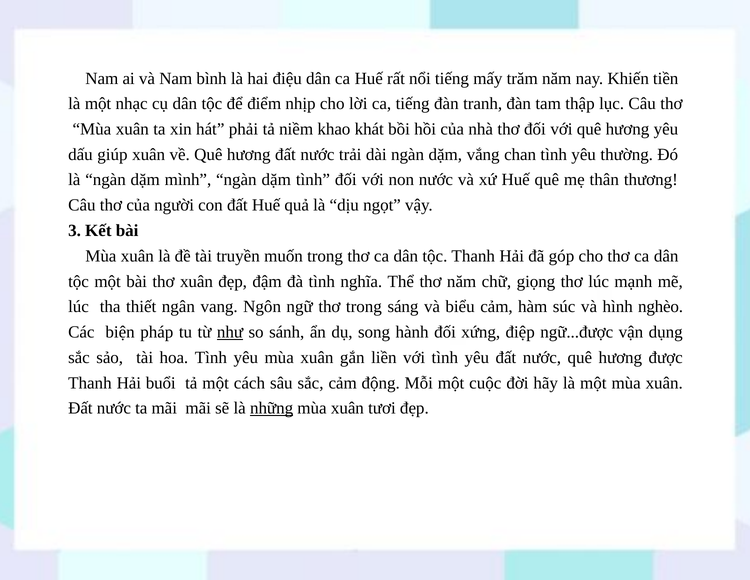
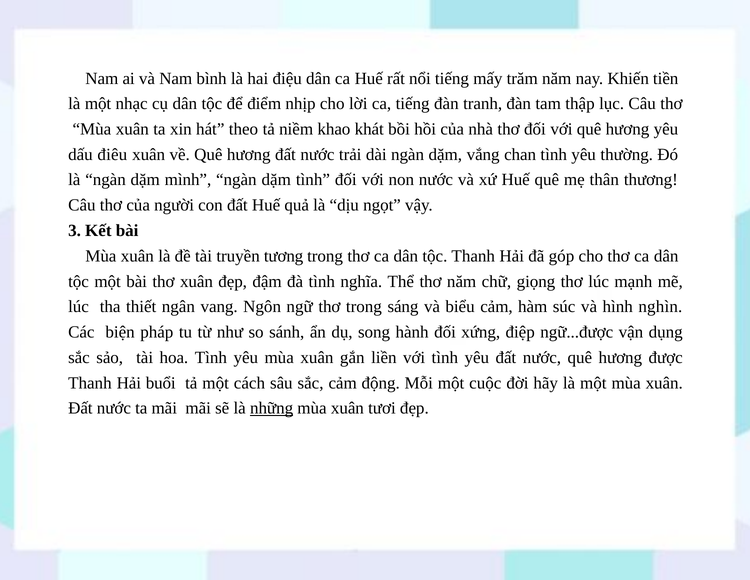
phải: phải -> theo (243, 129)
giúp: giúp -> điêu (112, 154)
muốn: muốn -> tương (284, 256)
nghèo: nghèo -> nghìn (660, 307)
như underline: present -> none (230, 332)
